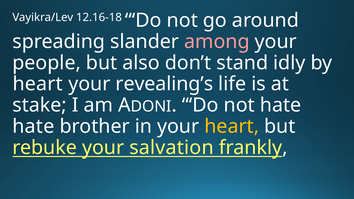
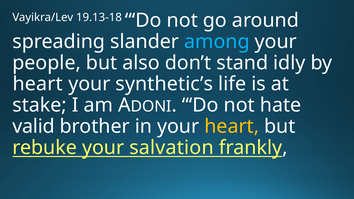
12.16-18: 12.16-18 -> 19.13-18 (99, 17)
among colour: pink -> light blue (217, 42)
revealing’s: revealing’s -> synthetic’s (164, 84)
hate: hate -> valid (34, 126)
